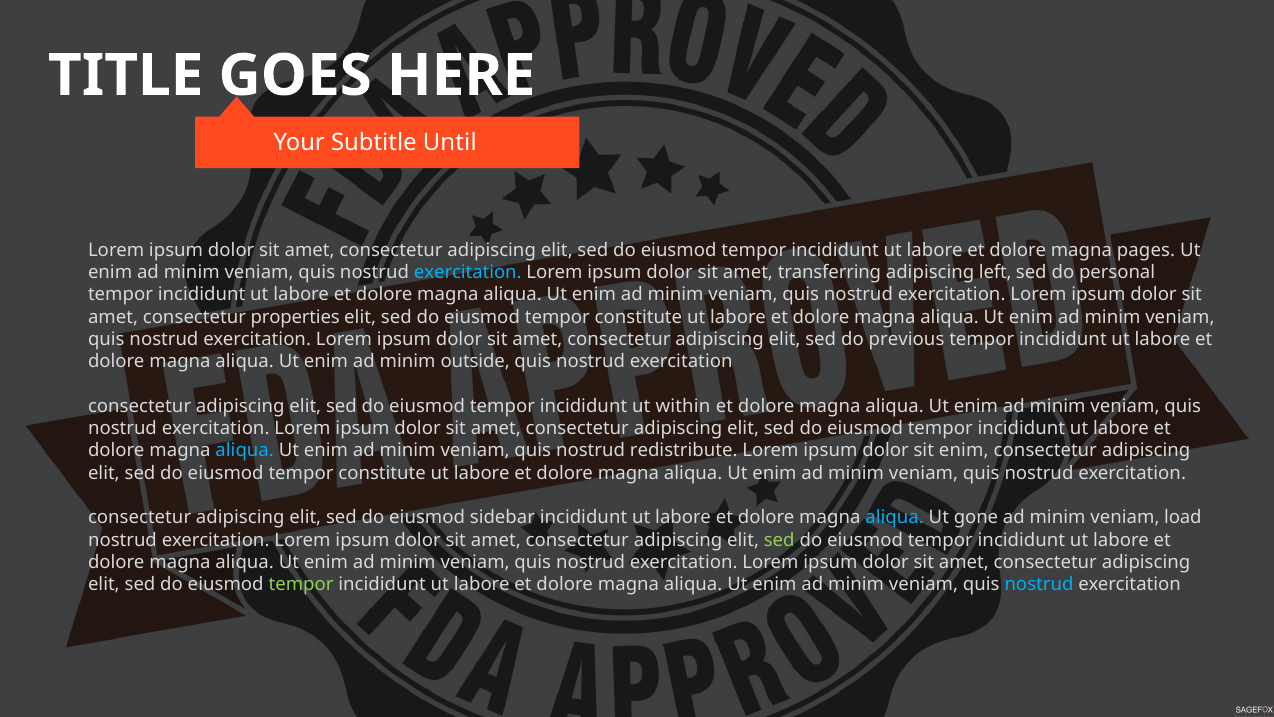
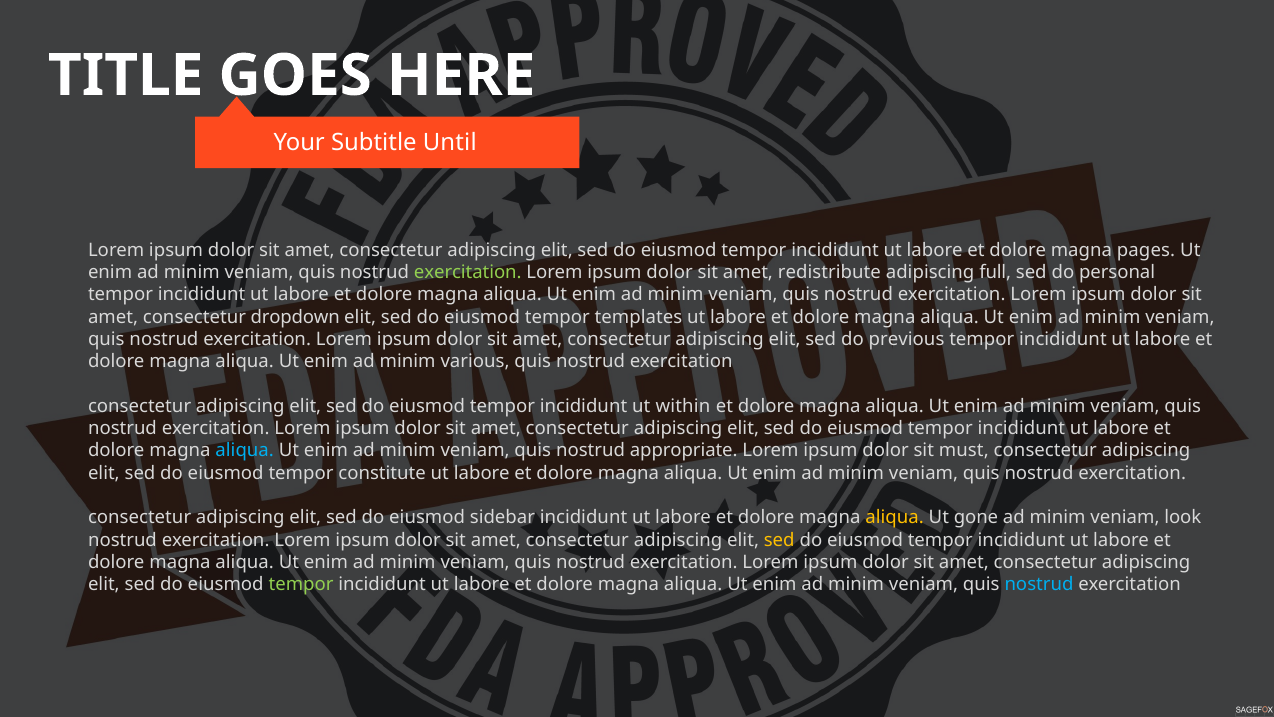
exercitation colour: light blue -> light green (468, 272)
transferring: transferring -> redistribute (829, 272)
left: left -> full (995, 272)
properties: properties -> dropdown (295, 317)
constitute: constitute -> templates (638, 317)
outside: outside -> various (475, 361)
redistribute: redistribute -> appropriate (684, 451)
sit enim: enim -> must (964, 451)
aliqua colour: light blue -> yellow (895, 518)
load: load -> look (1183, 518)
sed colour: light green -> yellow (779, 540)
